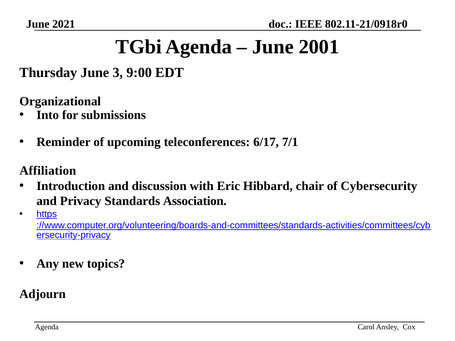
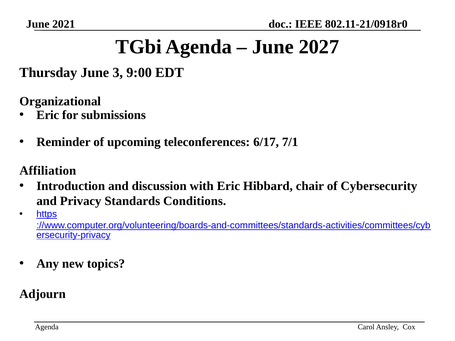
2001: 2001 -> 2027 (319, 47)
Into: Into -> Eric (48, 115)
Association: Association -> Conditions (195, 201)
